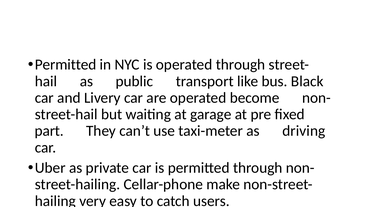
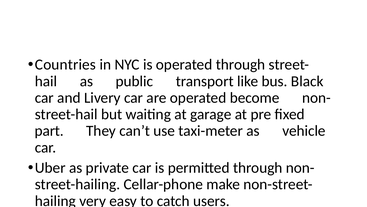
Permitted: Permitted -> Countries (65, 64)
driving: driving -> vehicle (304, 131)
